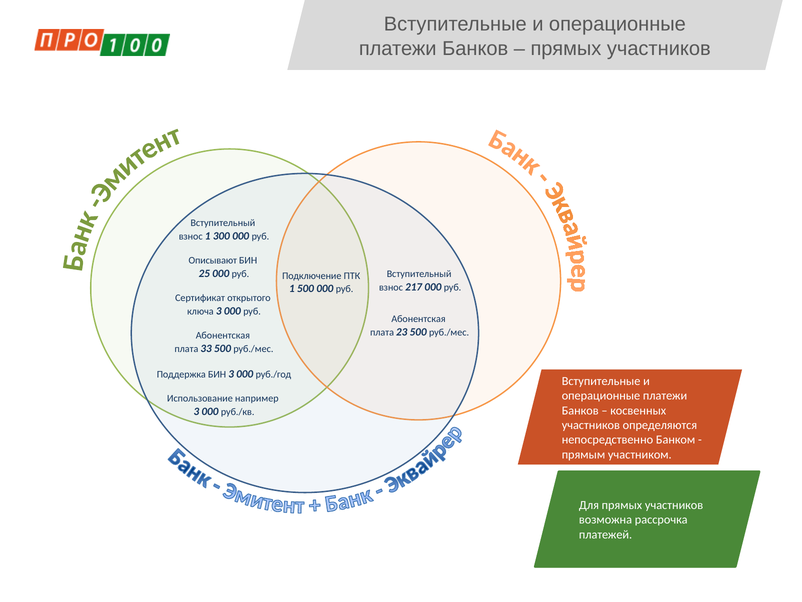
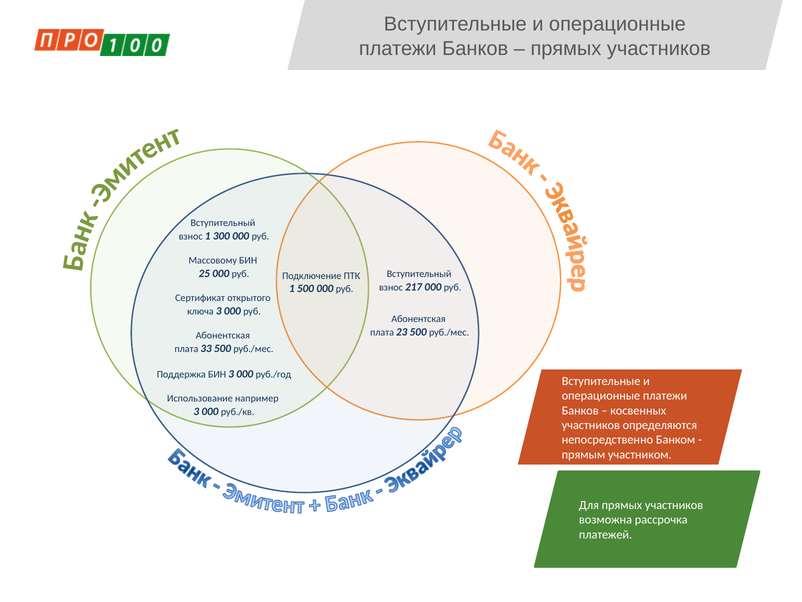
Описывают: Описывают -> Массовому (213, 260)
